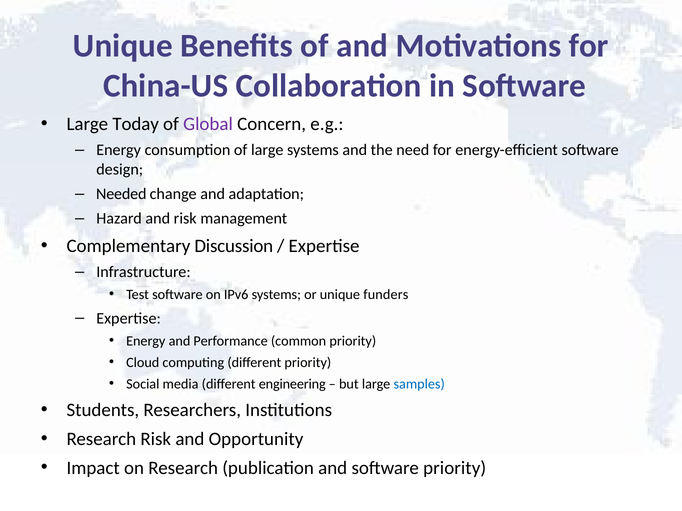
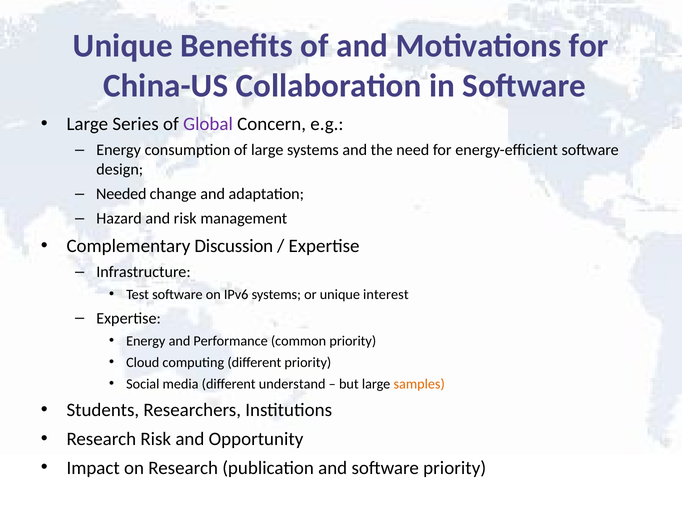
Today: Today -> Series (136, 124)
funders: funders -> interest (386, 295)
engineering: engineering -> understand (292, 384)
samples colour: blue -> orange (419, 384)
